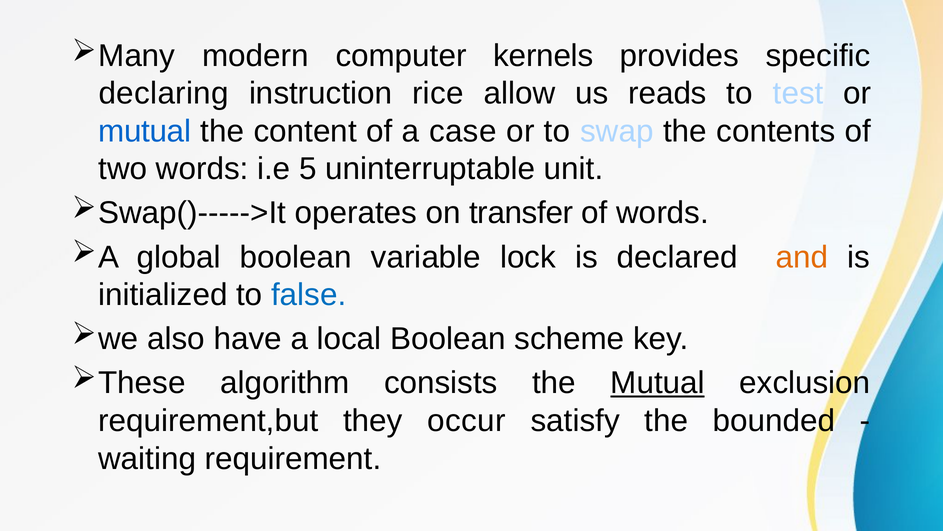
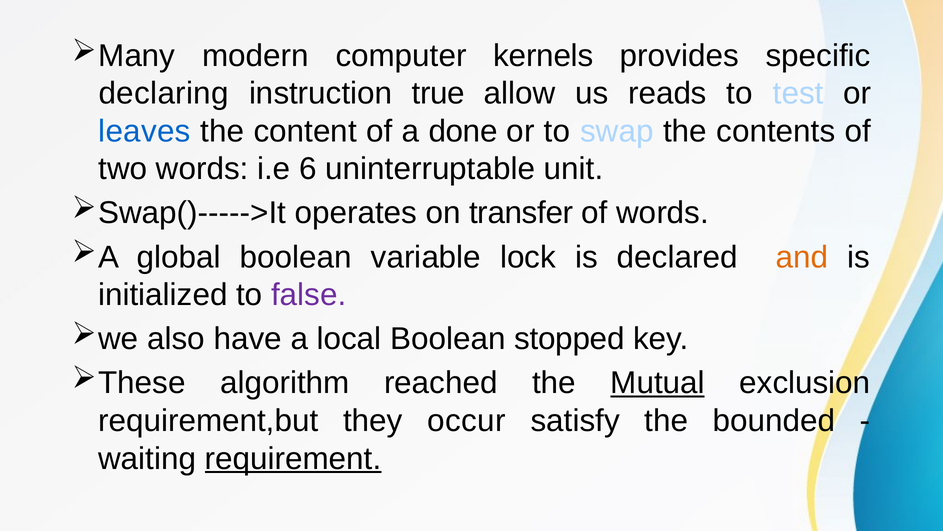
rice: rice -> true (438, 93)
mutual: mutual -> leaves (144, 131)
case: case -> done (463, 131)
5: 5 -> 6 (308, 169)
false colour: blue -> purple (309, 295)
scheme: scheme -> stopped (569, 339)
consists: consists -> reached (441, 383)
requirement underline: none -> present (293, 458)
